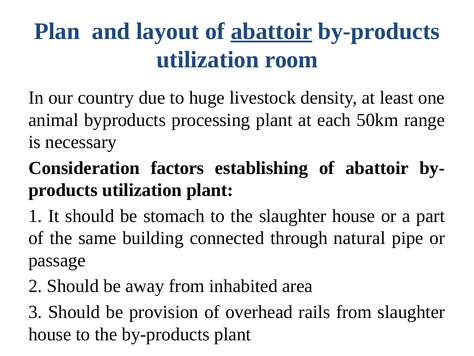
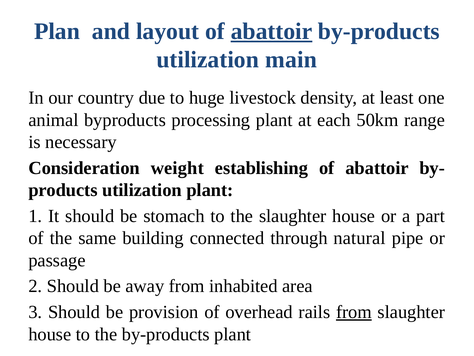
room: room -> main (291, 60)
factors: factors -> weight (177, 168)
from underline: none -> present (354, 312)
